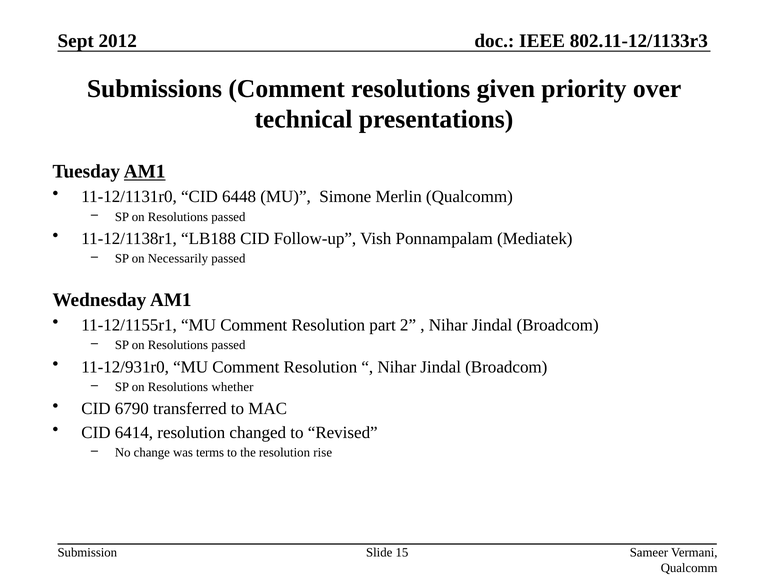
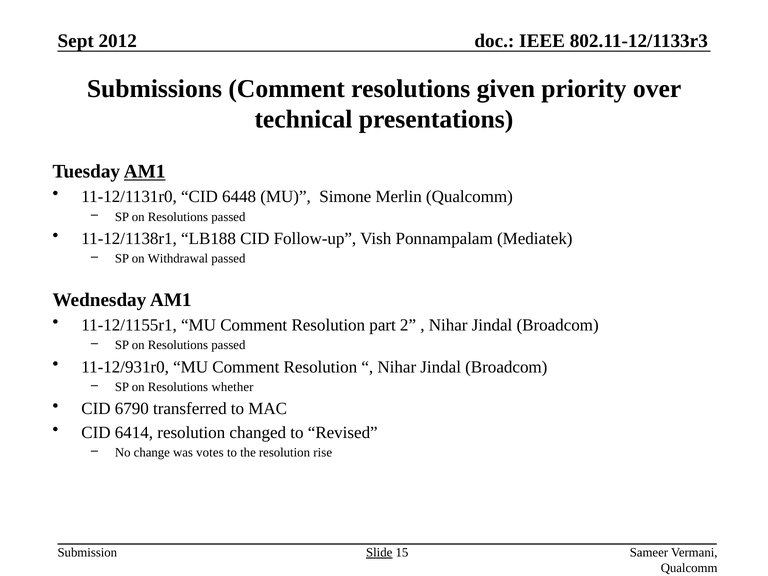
Necessarily: Necessarily -> Withdrawal (178, 259)
terms: terms -> votes (210, 453)
Slide underline: none -> present (379, 552)
